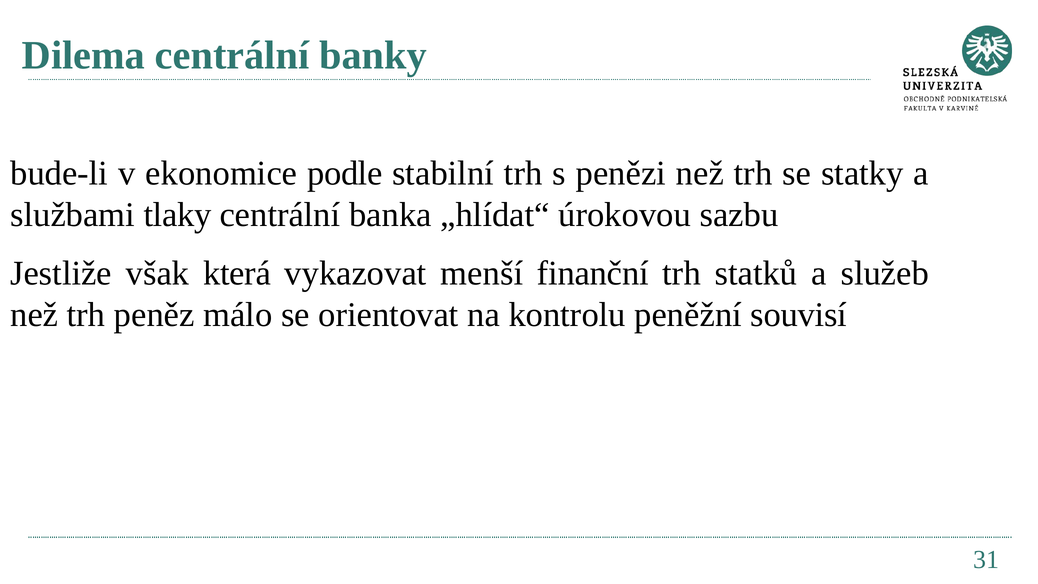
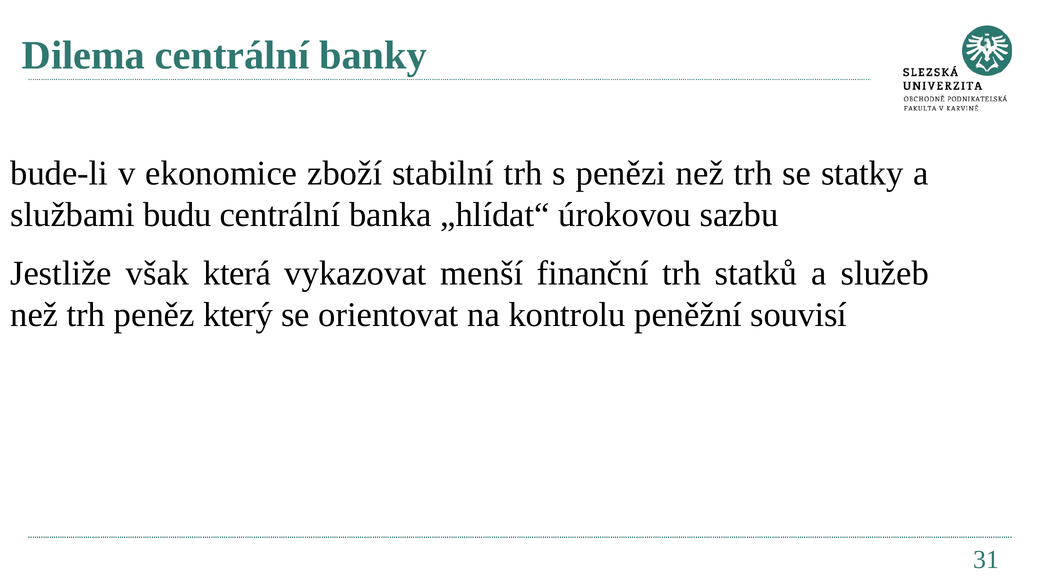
podle: podle -> zboží (345, 173)
tlaky: tlaky -> budu (178, 215)
málo: málo -> který (238, 315)
